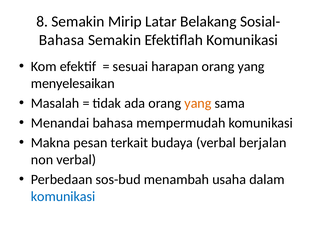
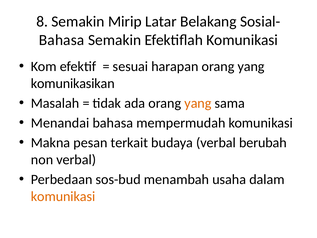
menyelesaikan: menyelesaikan -> komunikasikan (73, 83)
berjalan: berjalan -> berubah (263, 143)
komunikasi colour: blue -> orange (63, 196)
